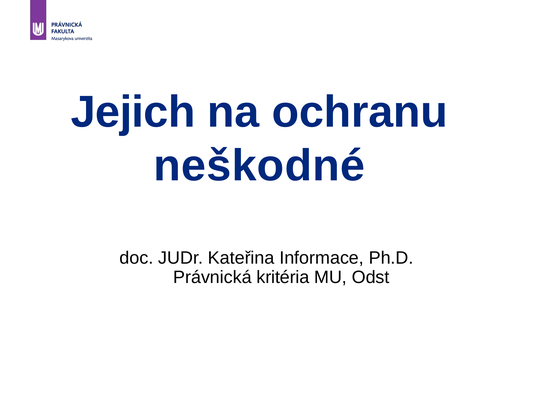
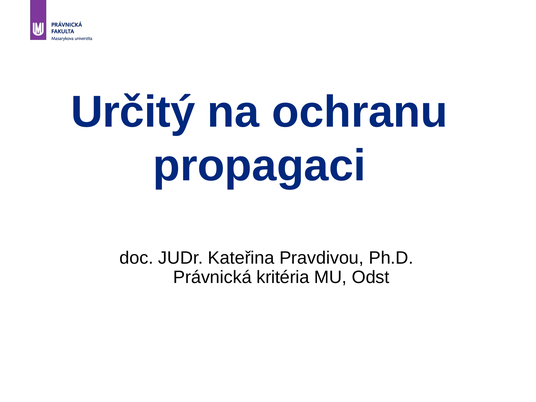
Jejich: Jejich -> Určitý (133, 112)
neškodné: neškodné -> propagaci (259, 166)
Informace: Informace -> Pravdivou (322, 258)
